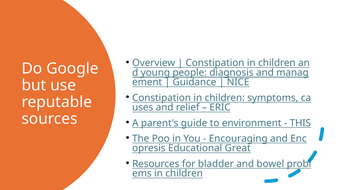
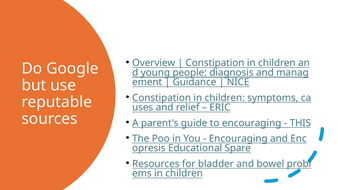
to environment: environment -> encouraging (252, 123)
Great: Great -> Spare (238, 148)
